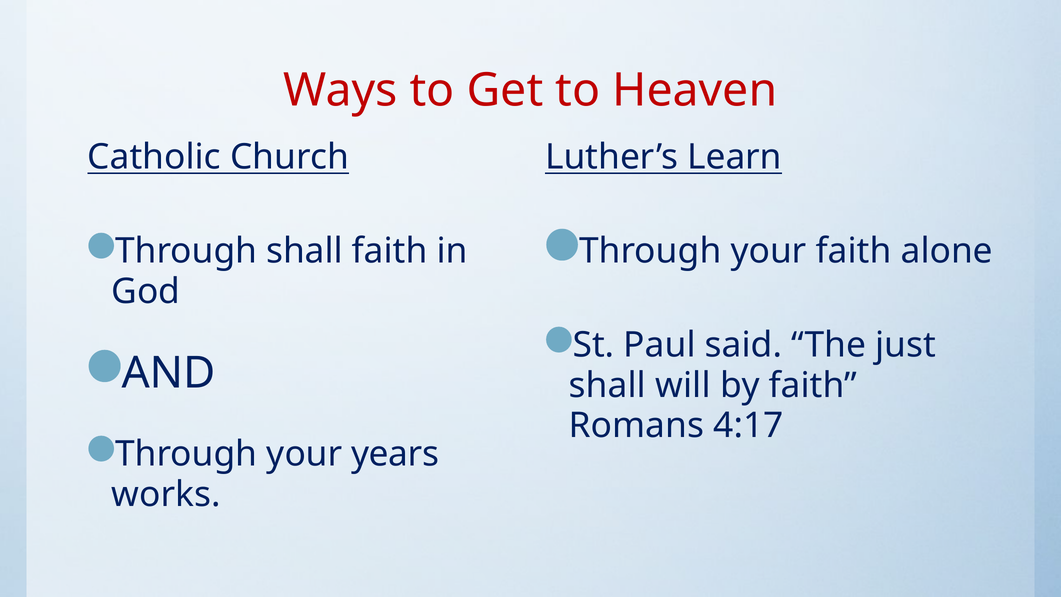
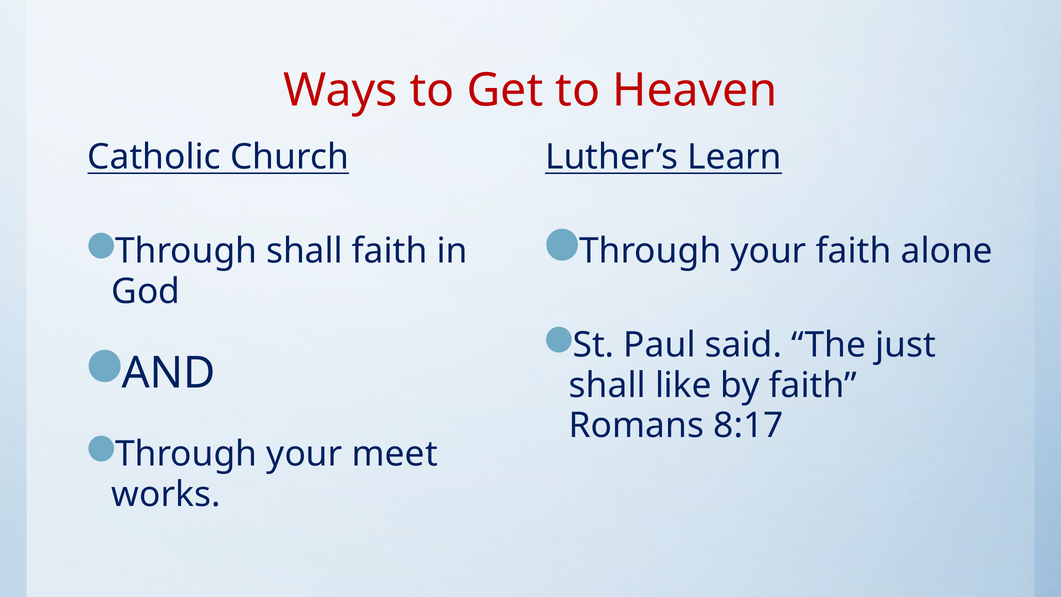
will: will -> like (683, 385)
4:17: 4:17 -> 8:17 (748, 426)
years: years -> meet (395, 454)
